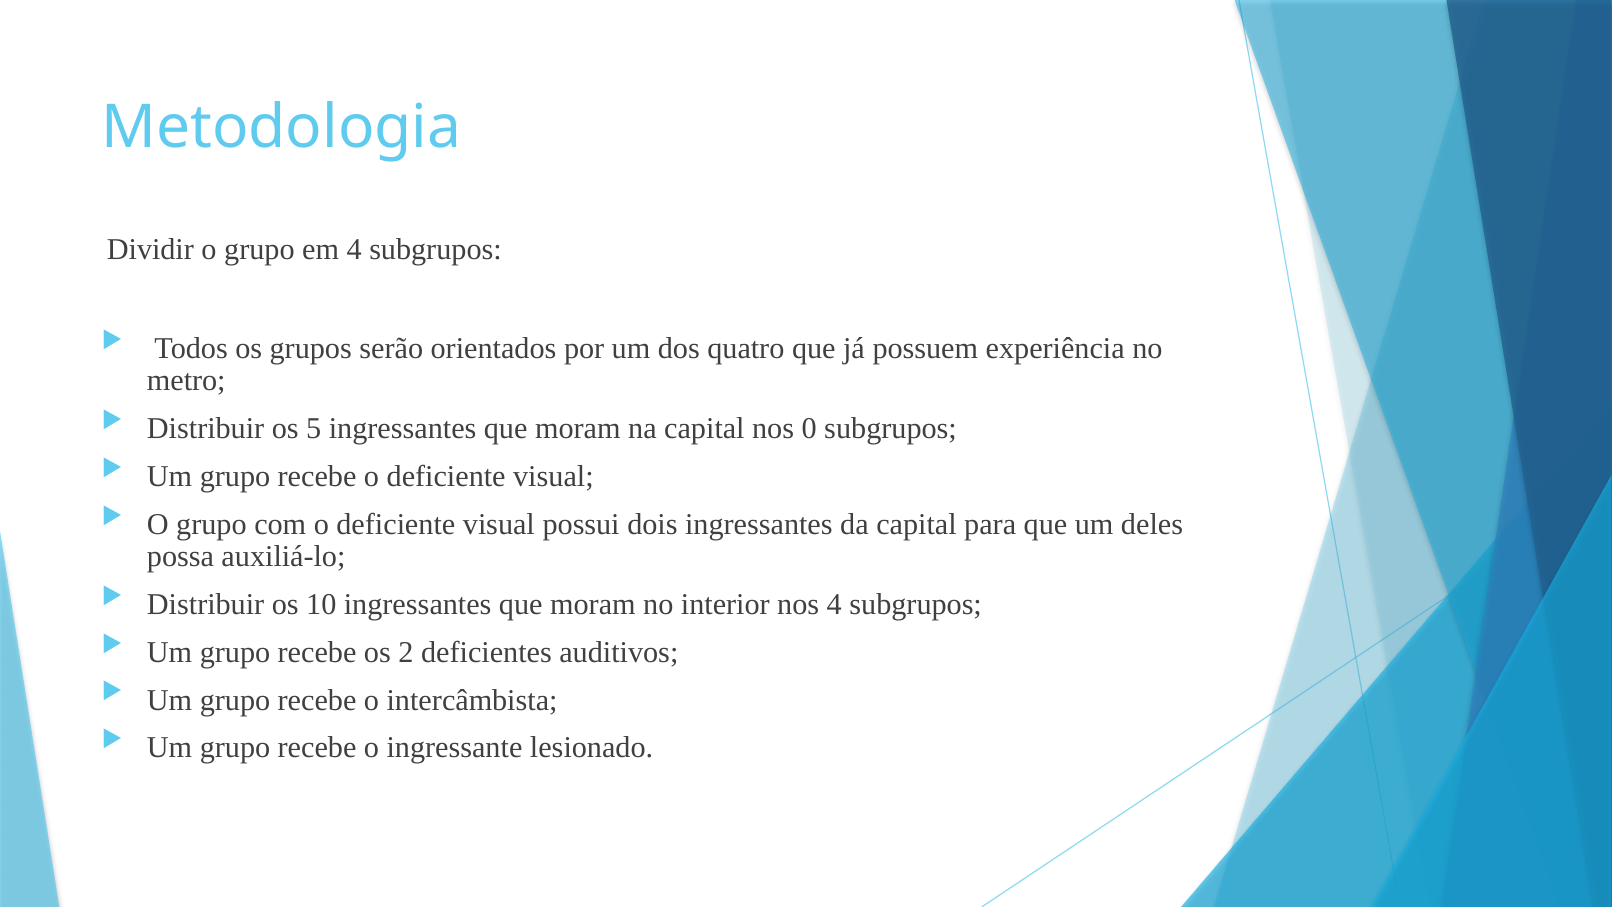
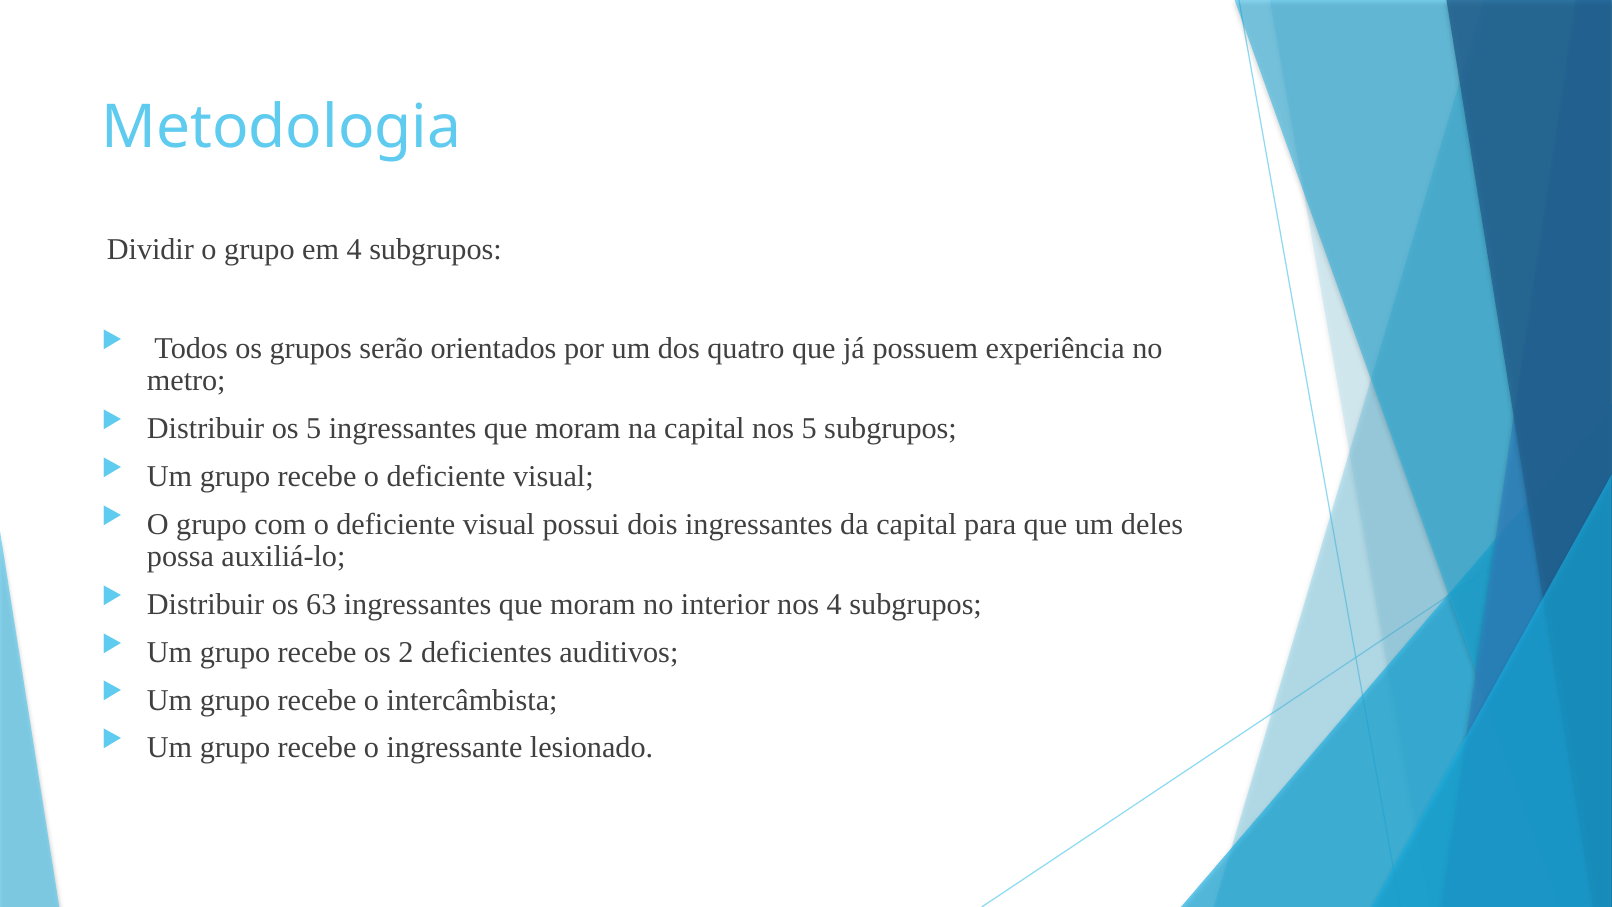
nos 0: 0 -> 5 (809, 428)
10: 10 -> 63 (321, 604)
